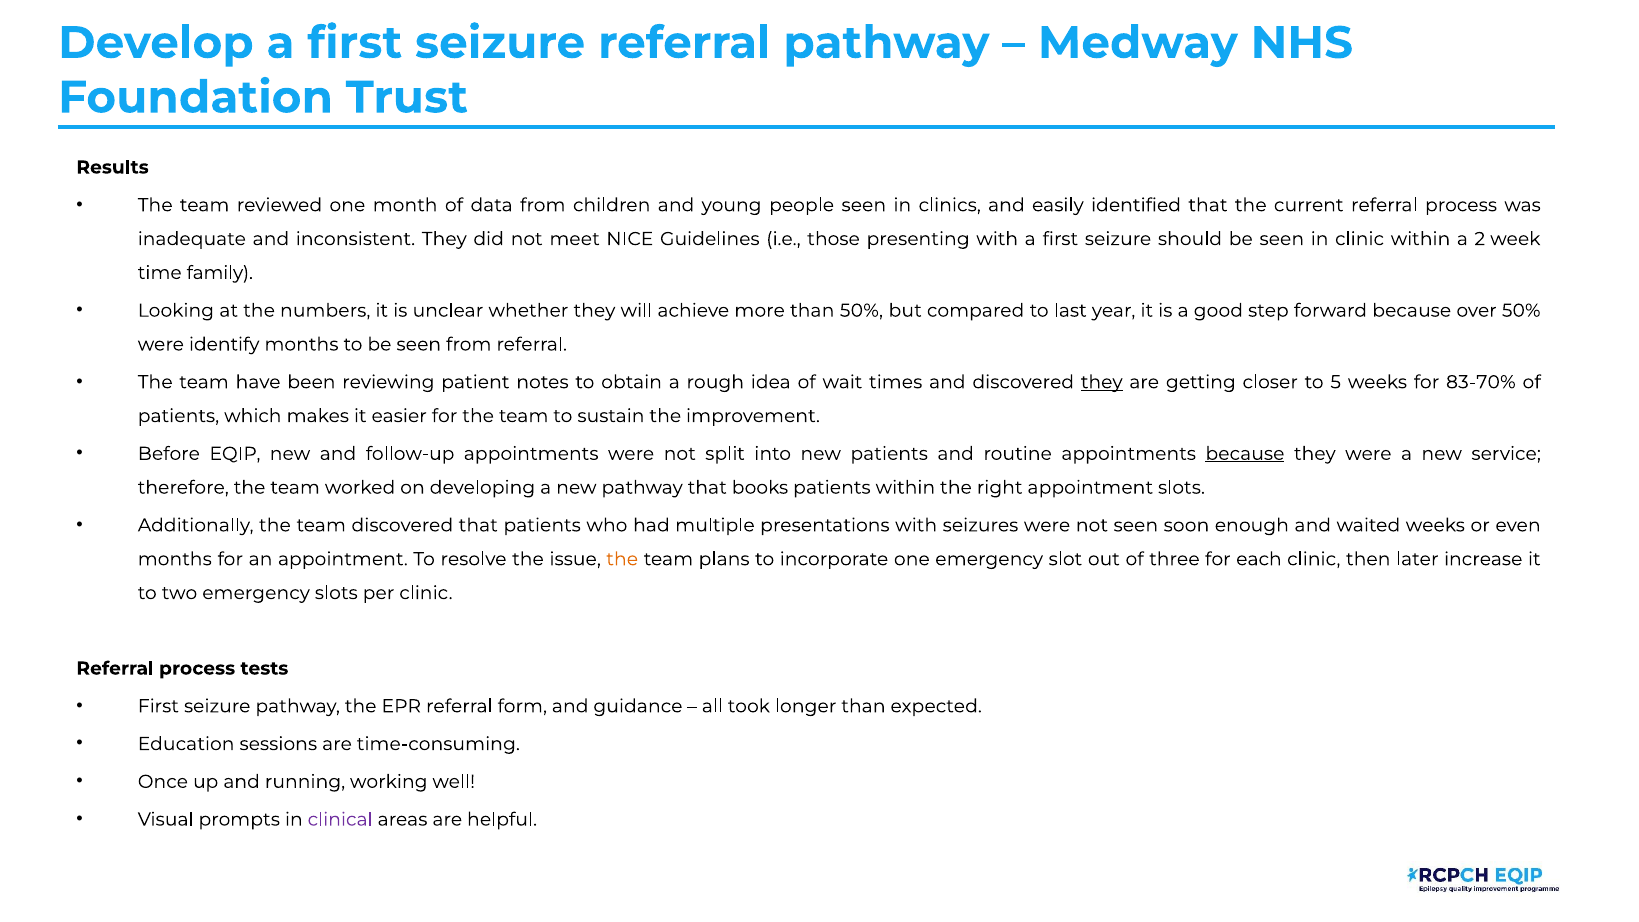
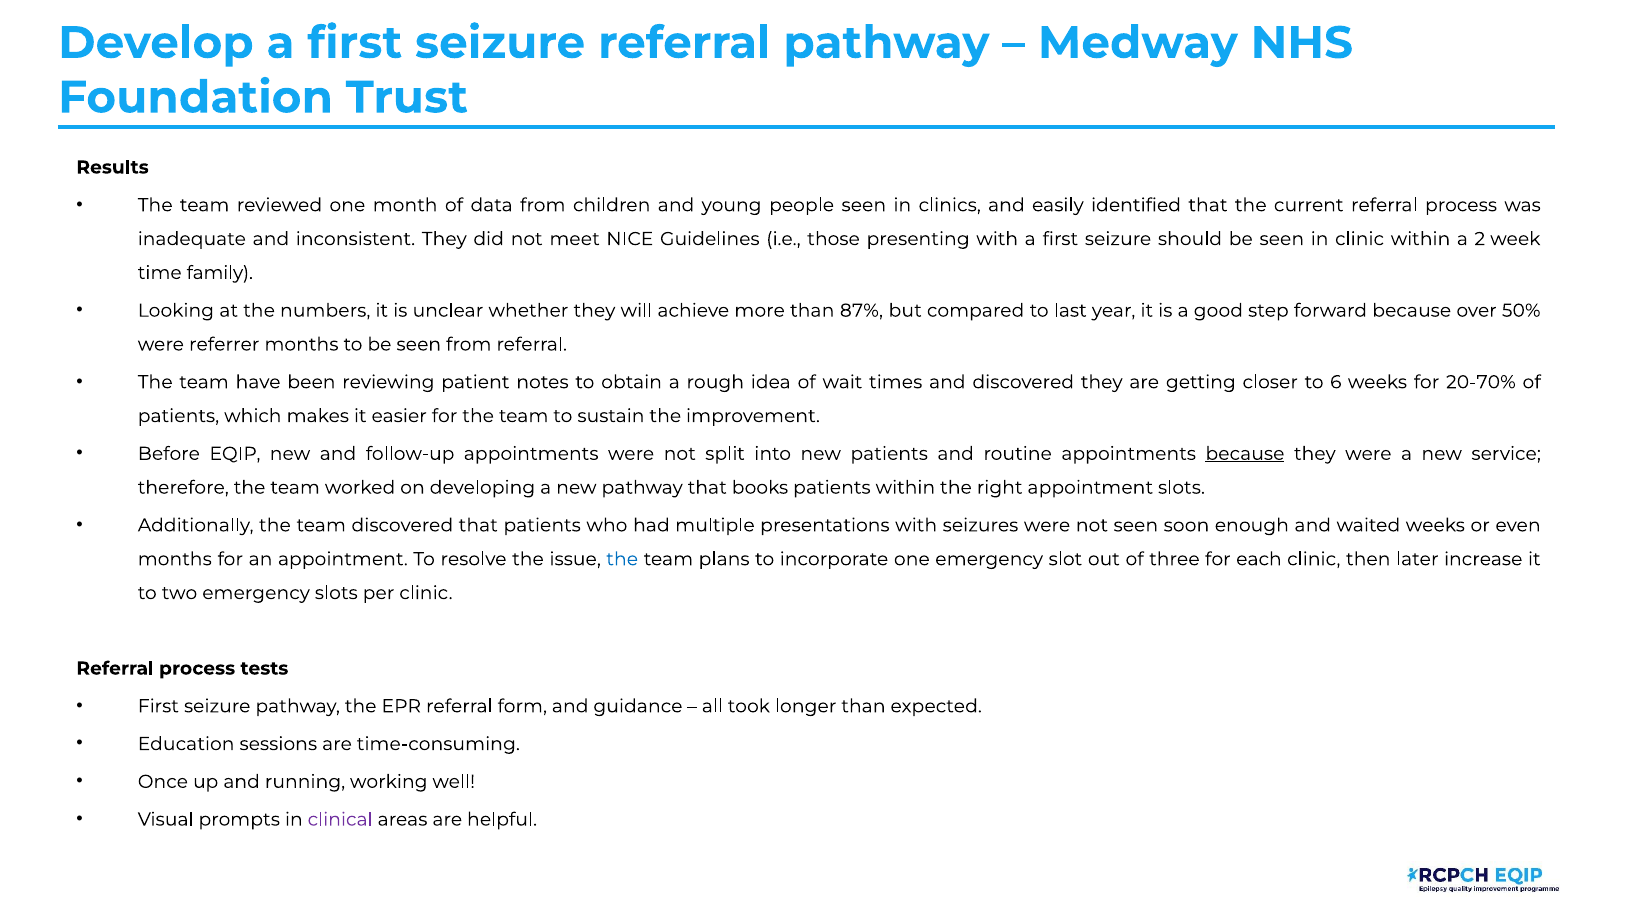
than 50%: 50% -> 87% (861, 311)
identify: identify -> referrer (224, 344)
they underline: present -> none (1102, 382)
5: 5 -> 6 (1336, 382)
83-70%: 83-70% -> 20-70% (1481, 382)
the colour: orange -> blue (622, 559)
